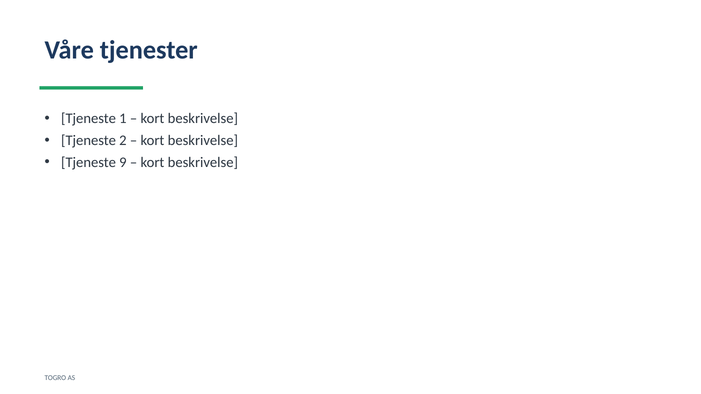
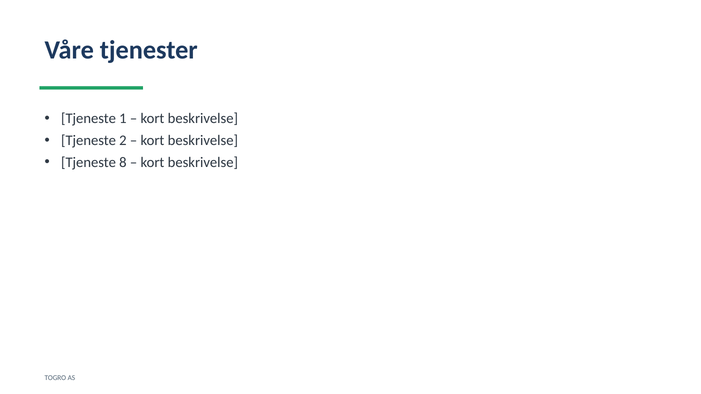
9: 9 -> 8 (123, 163)
